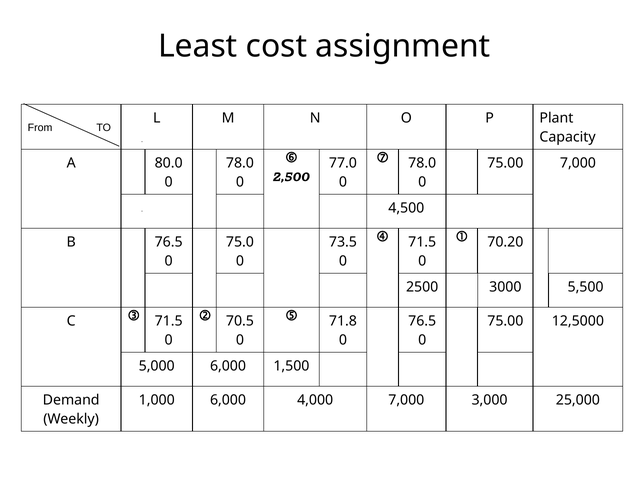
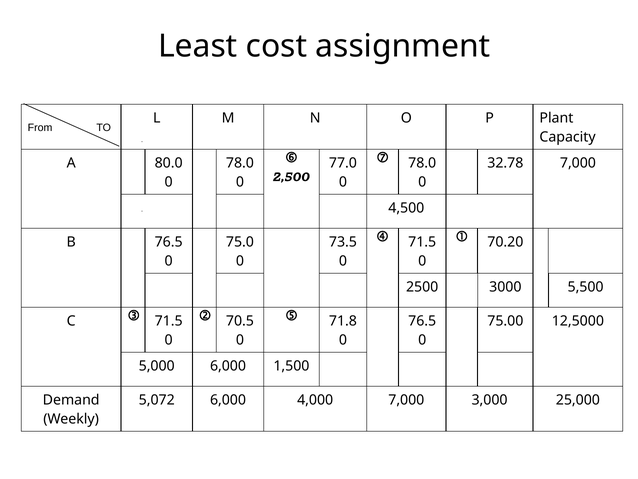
75.00: 75.00 -> 32.78 (505, 163)
1,000: 1,000 -> 5,072 (157, 400)
